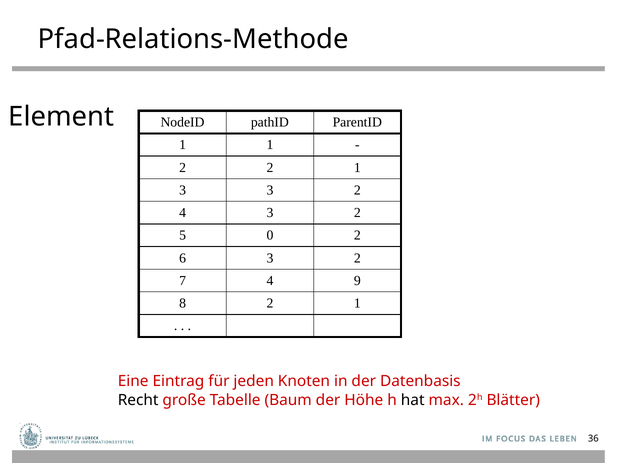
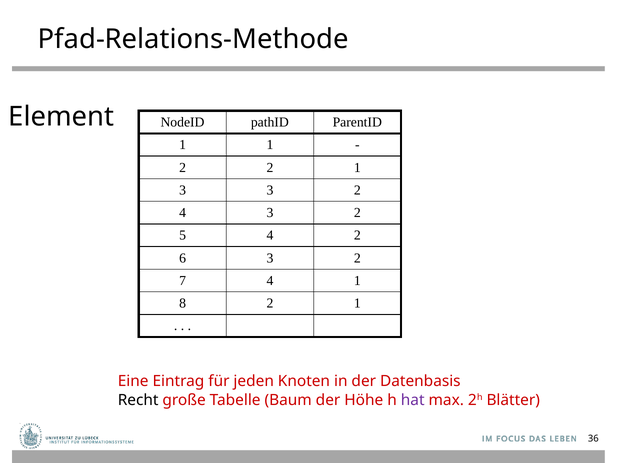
5 0: 0 -> 4 (270, 235)
4 9: 9 -> 1 (357, 280)
hat colour: black -> purple (413, 400)
